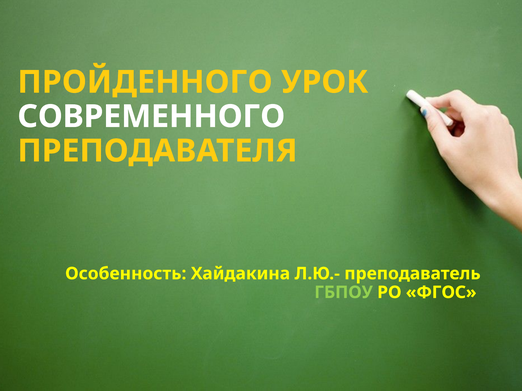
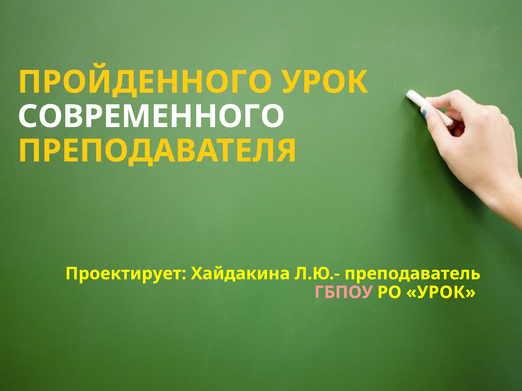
Особенность: Особенность -> Проектирует (126, 274)
ГБПОУ colour: light green -> pink (344, 293)
РО ФГОС: ФГОС -> УРОК (441, 293)
